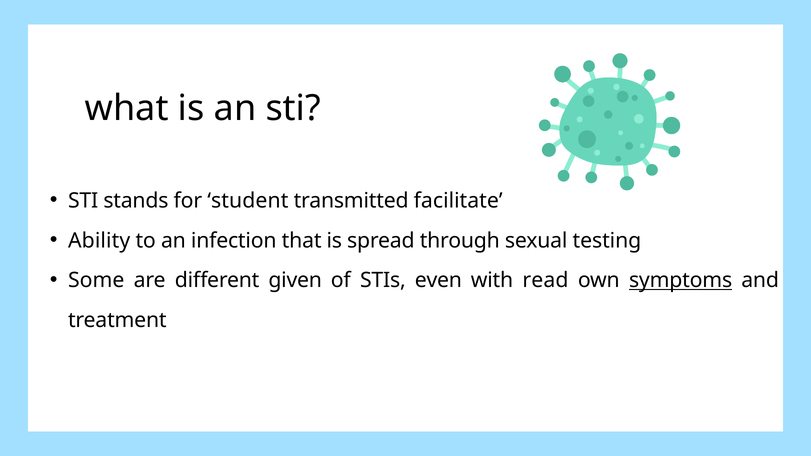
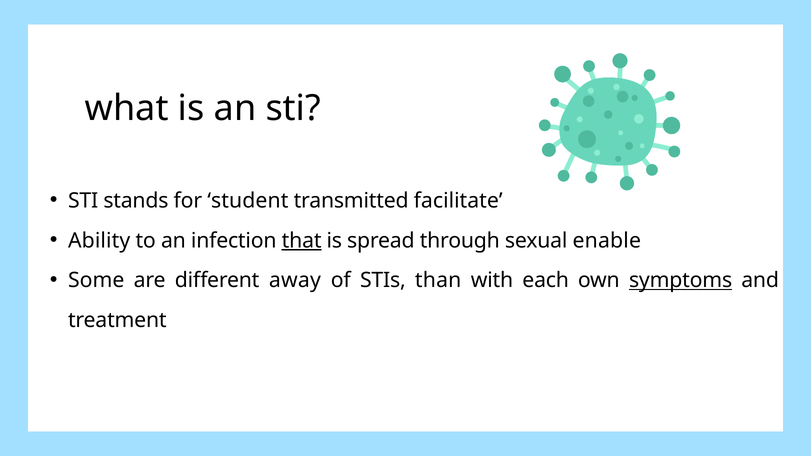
that underline: none -> present (302, 241)
testing: testing -> enable (607, 241)
given: given -> away (295, 281)
even: even -> than (438, 281)
read: read -> each (546, 281)
